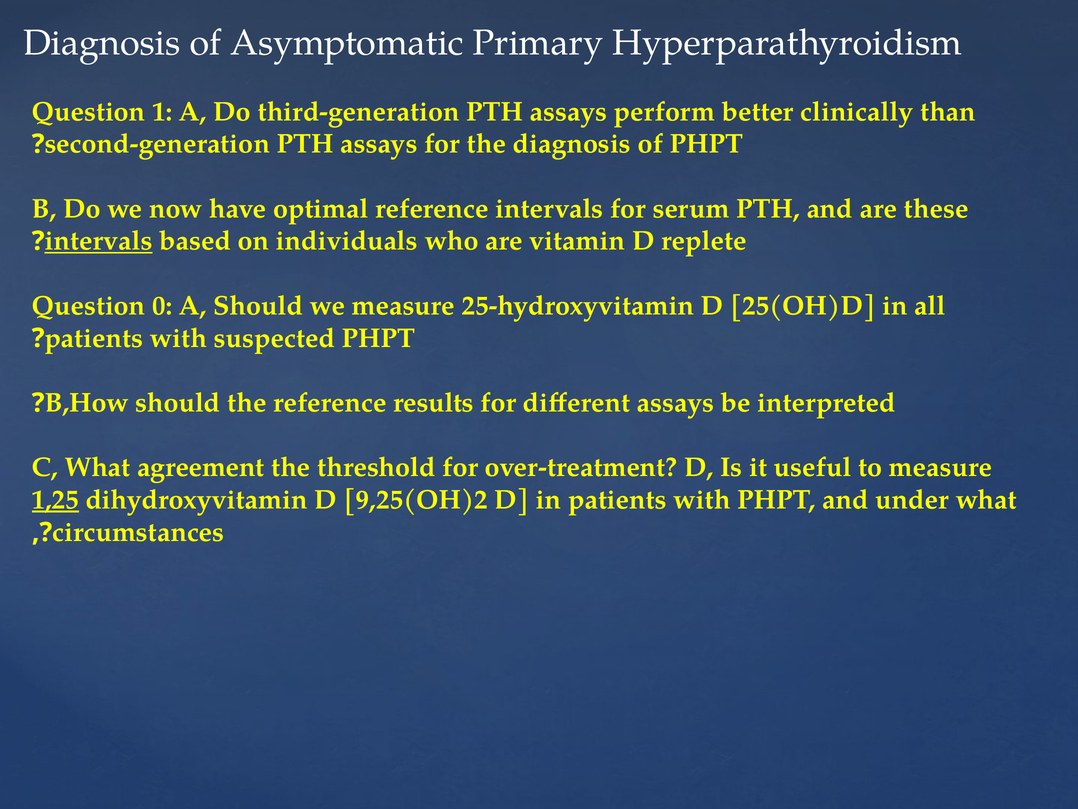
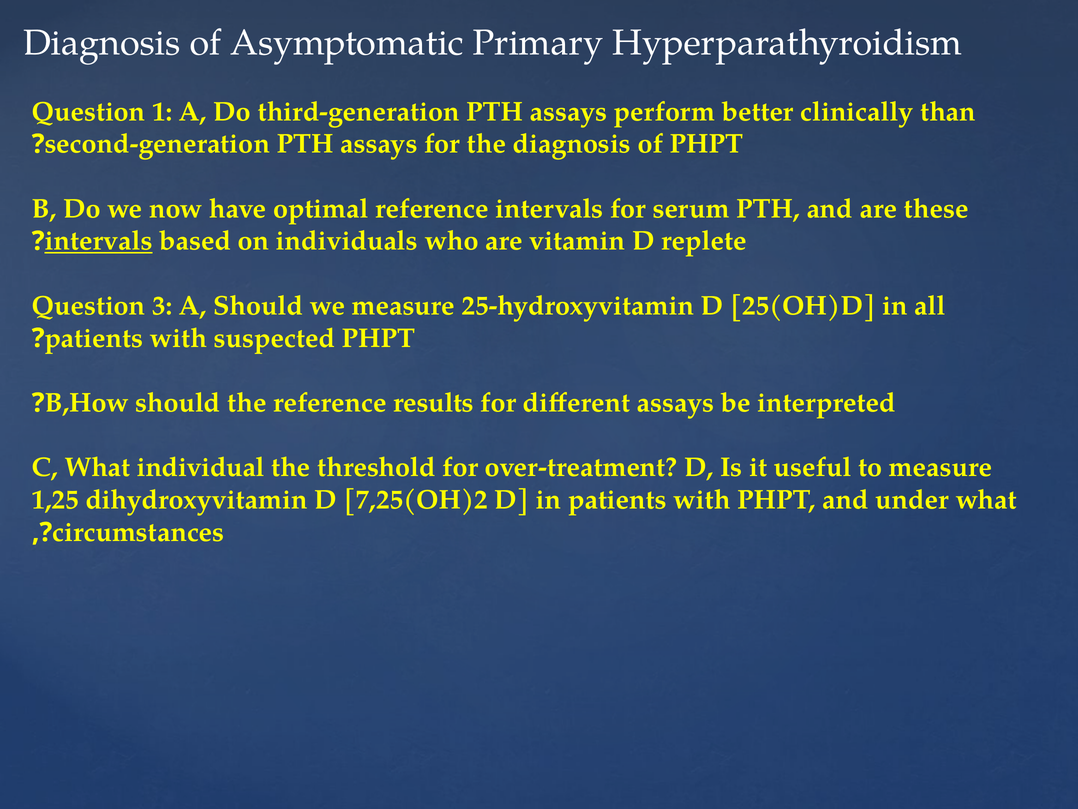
0: 0 -> 3 (162, 306)
agreement: agreement -> individual (201, 467)
1,25 underline: present -> none (55, 500)
9,25(OH)2: 9,25(OH)2 -> 7,25(OH)2 (416, 500)
